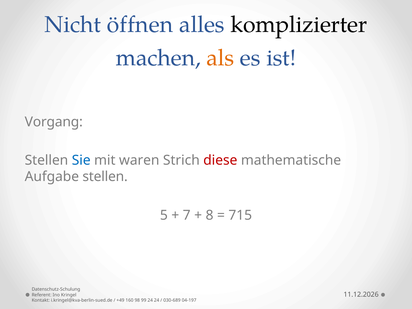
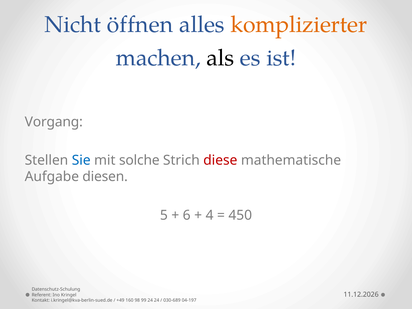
komplizierter colour: black -> orange (299, 25)
als colour: orange -> black (220, 58)
waren: waren -> solche (139, 160)
Aufgabe stellen: stellen -> diesen (105, 177)
7: 7 -> 6 (187, 215)
8: 8 -> 4 (210, 215)
715: 715 -> 450 (240, 215)
